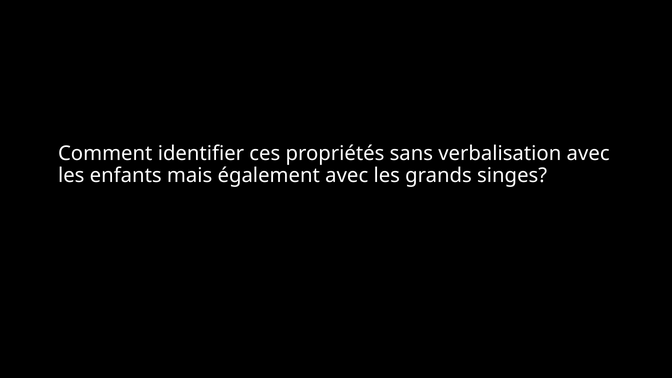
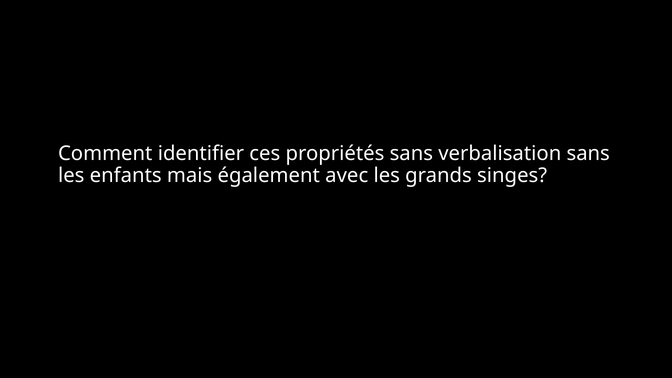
verbalisation avec: avec -> sans (588, 154)
